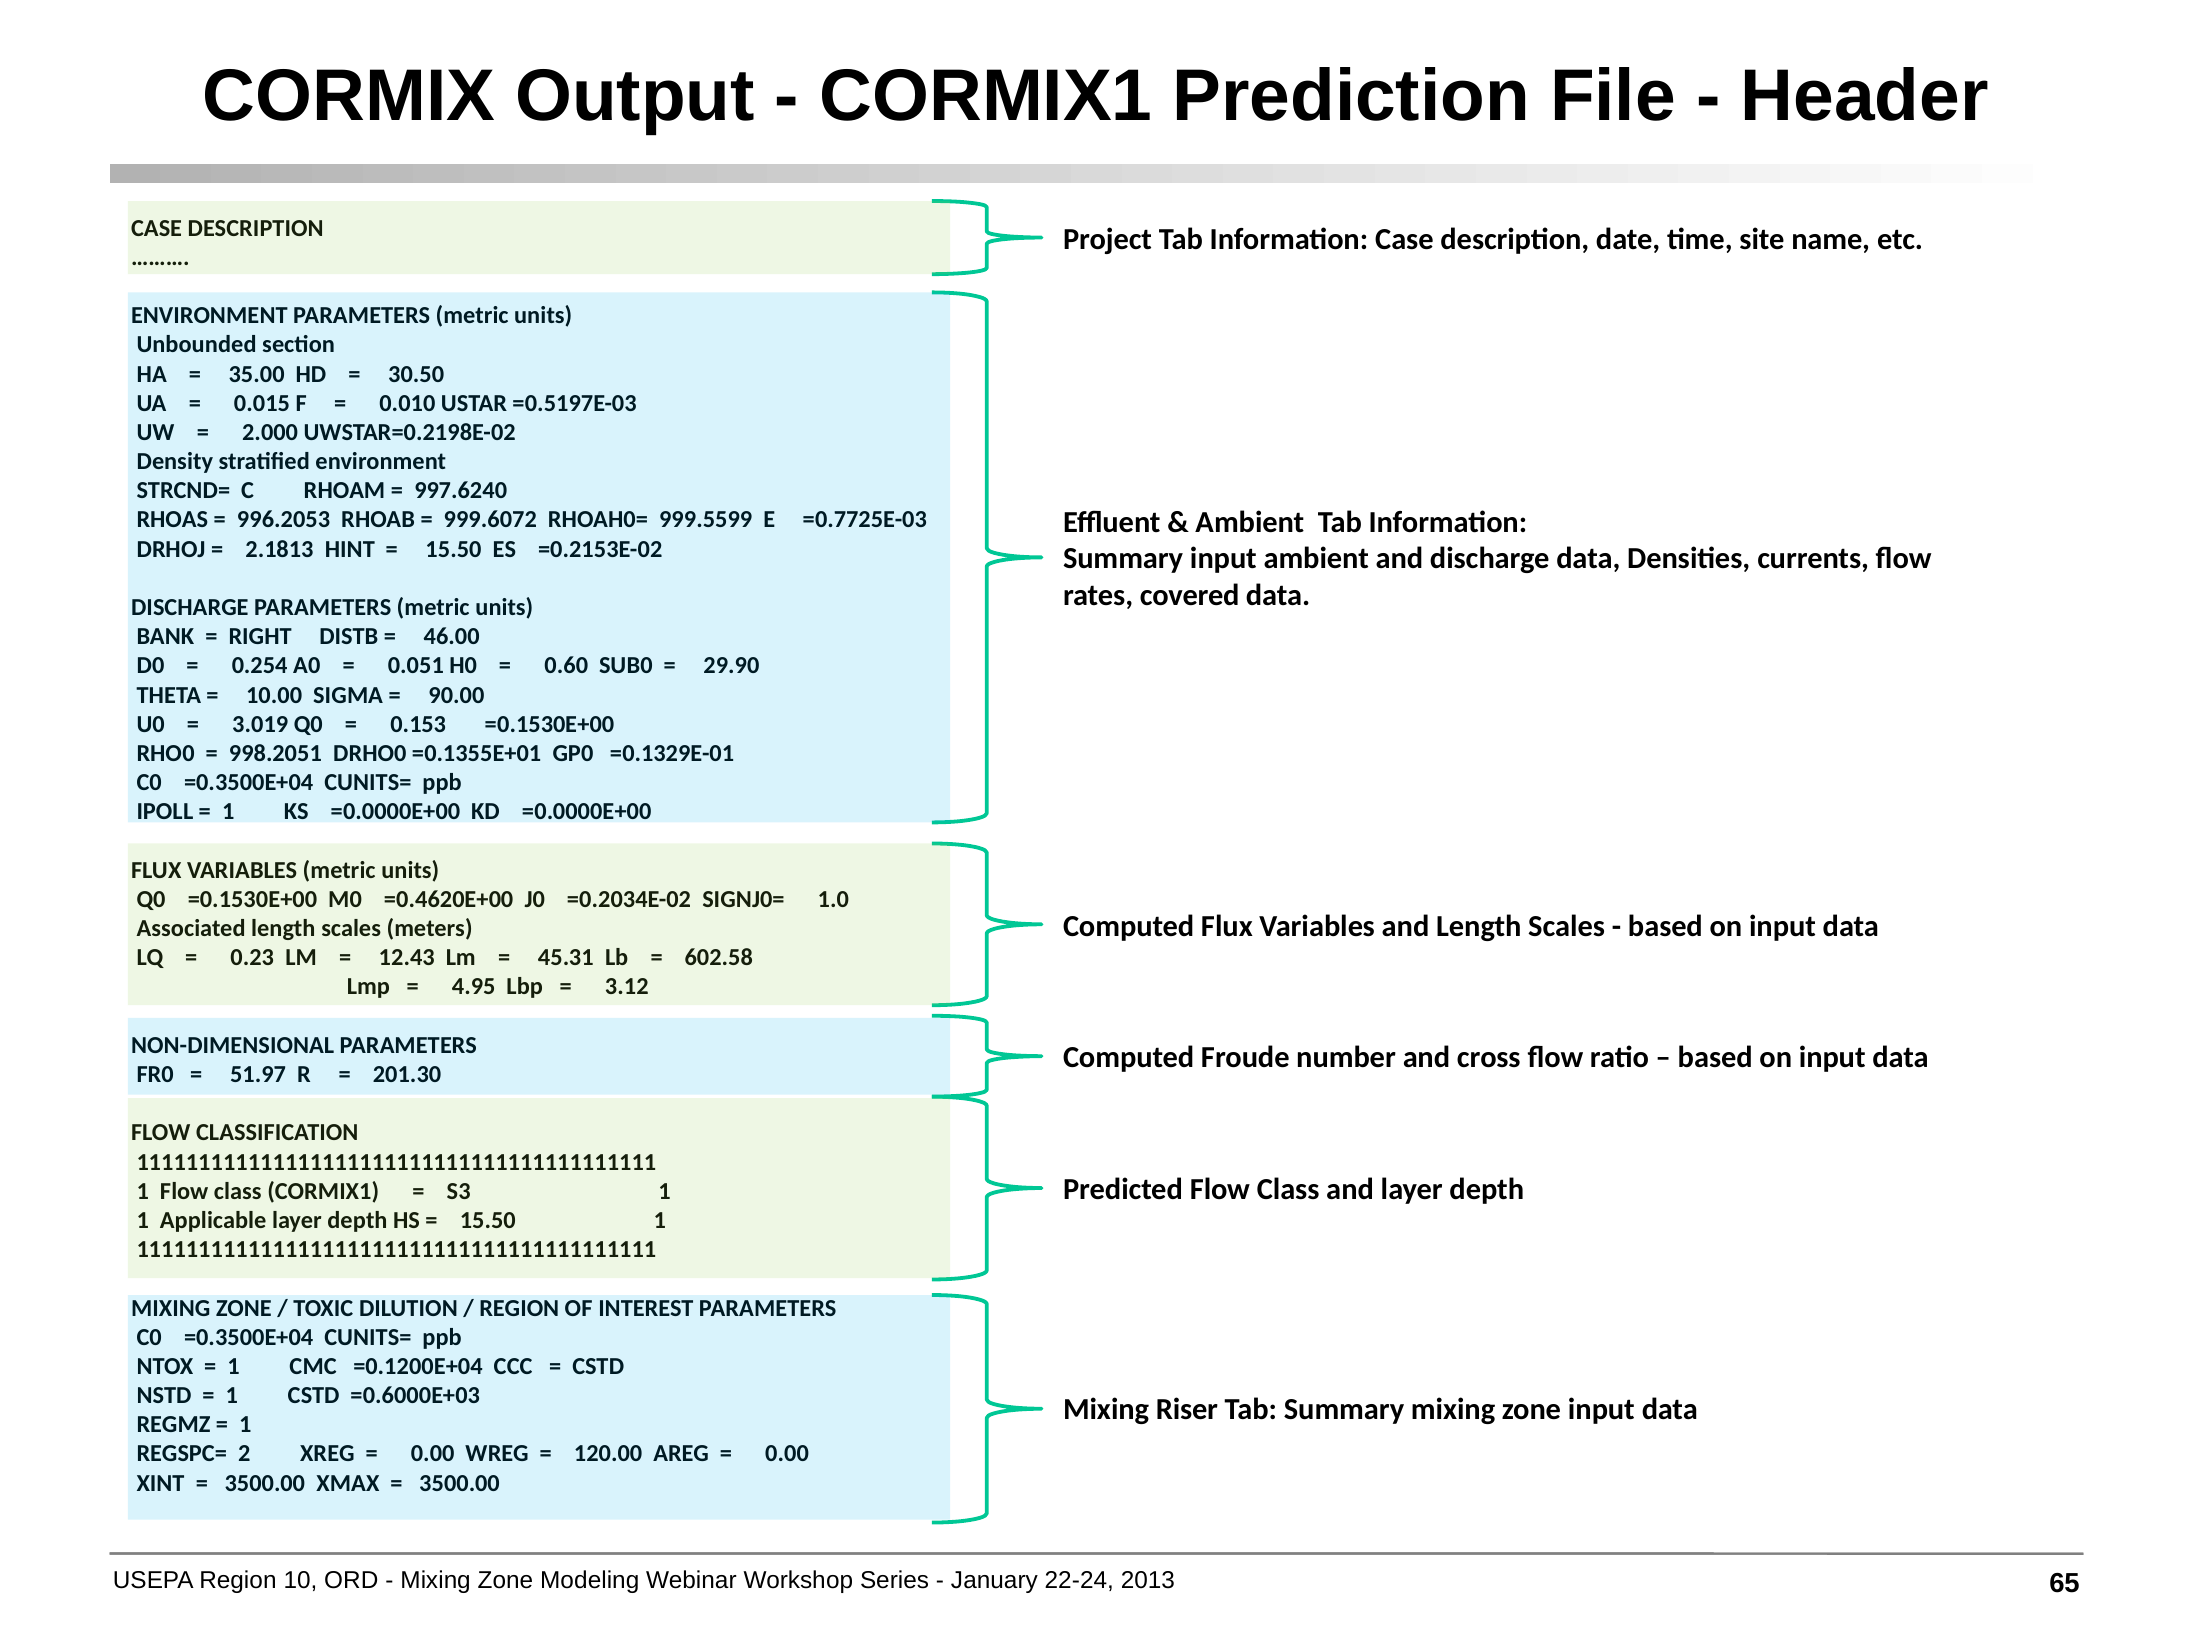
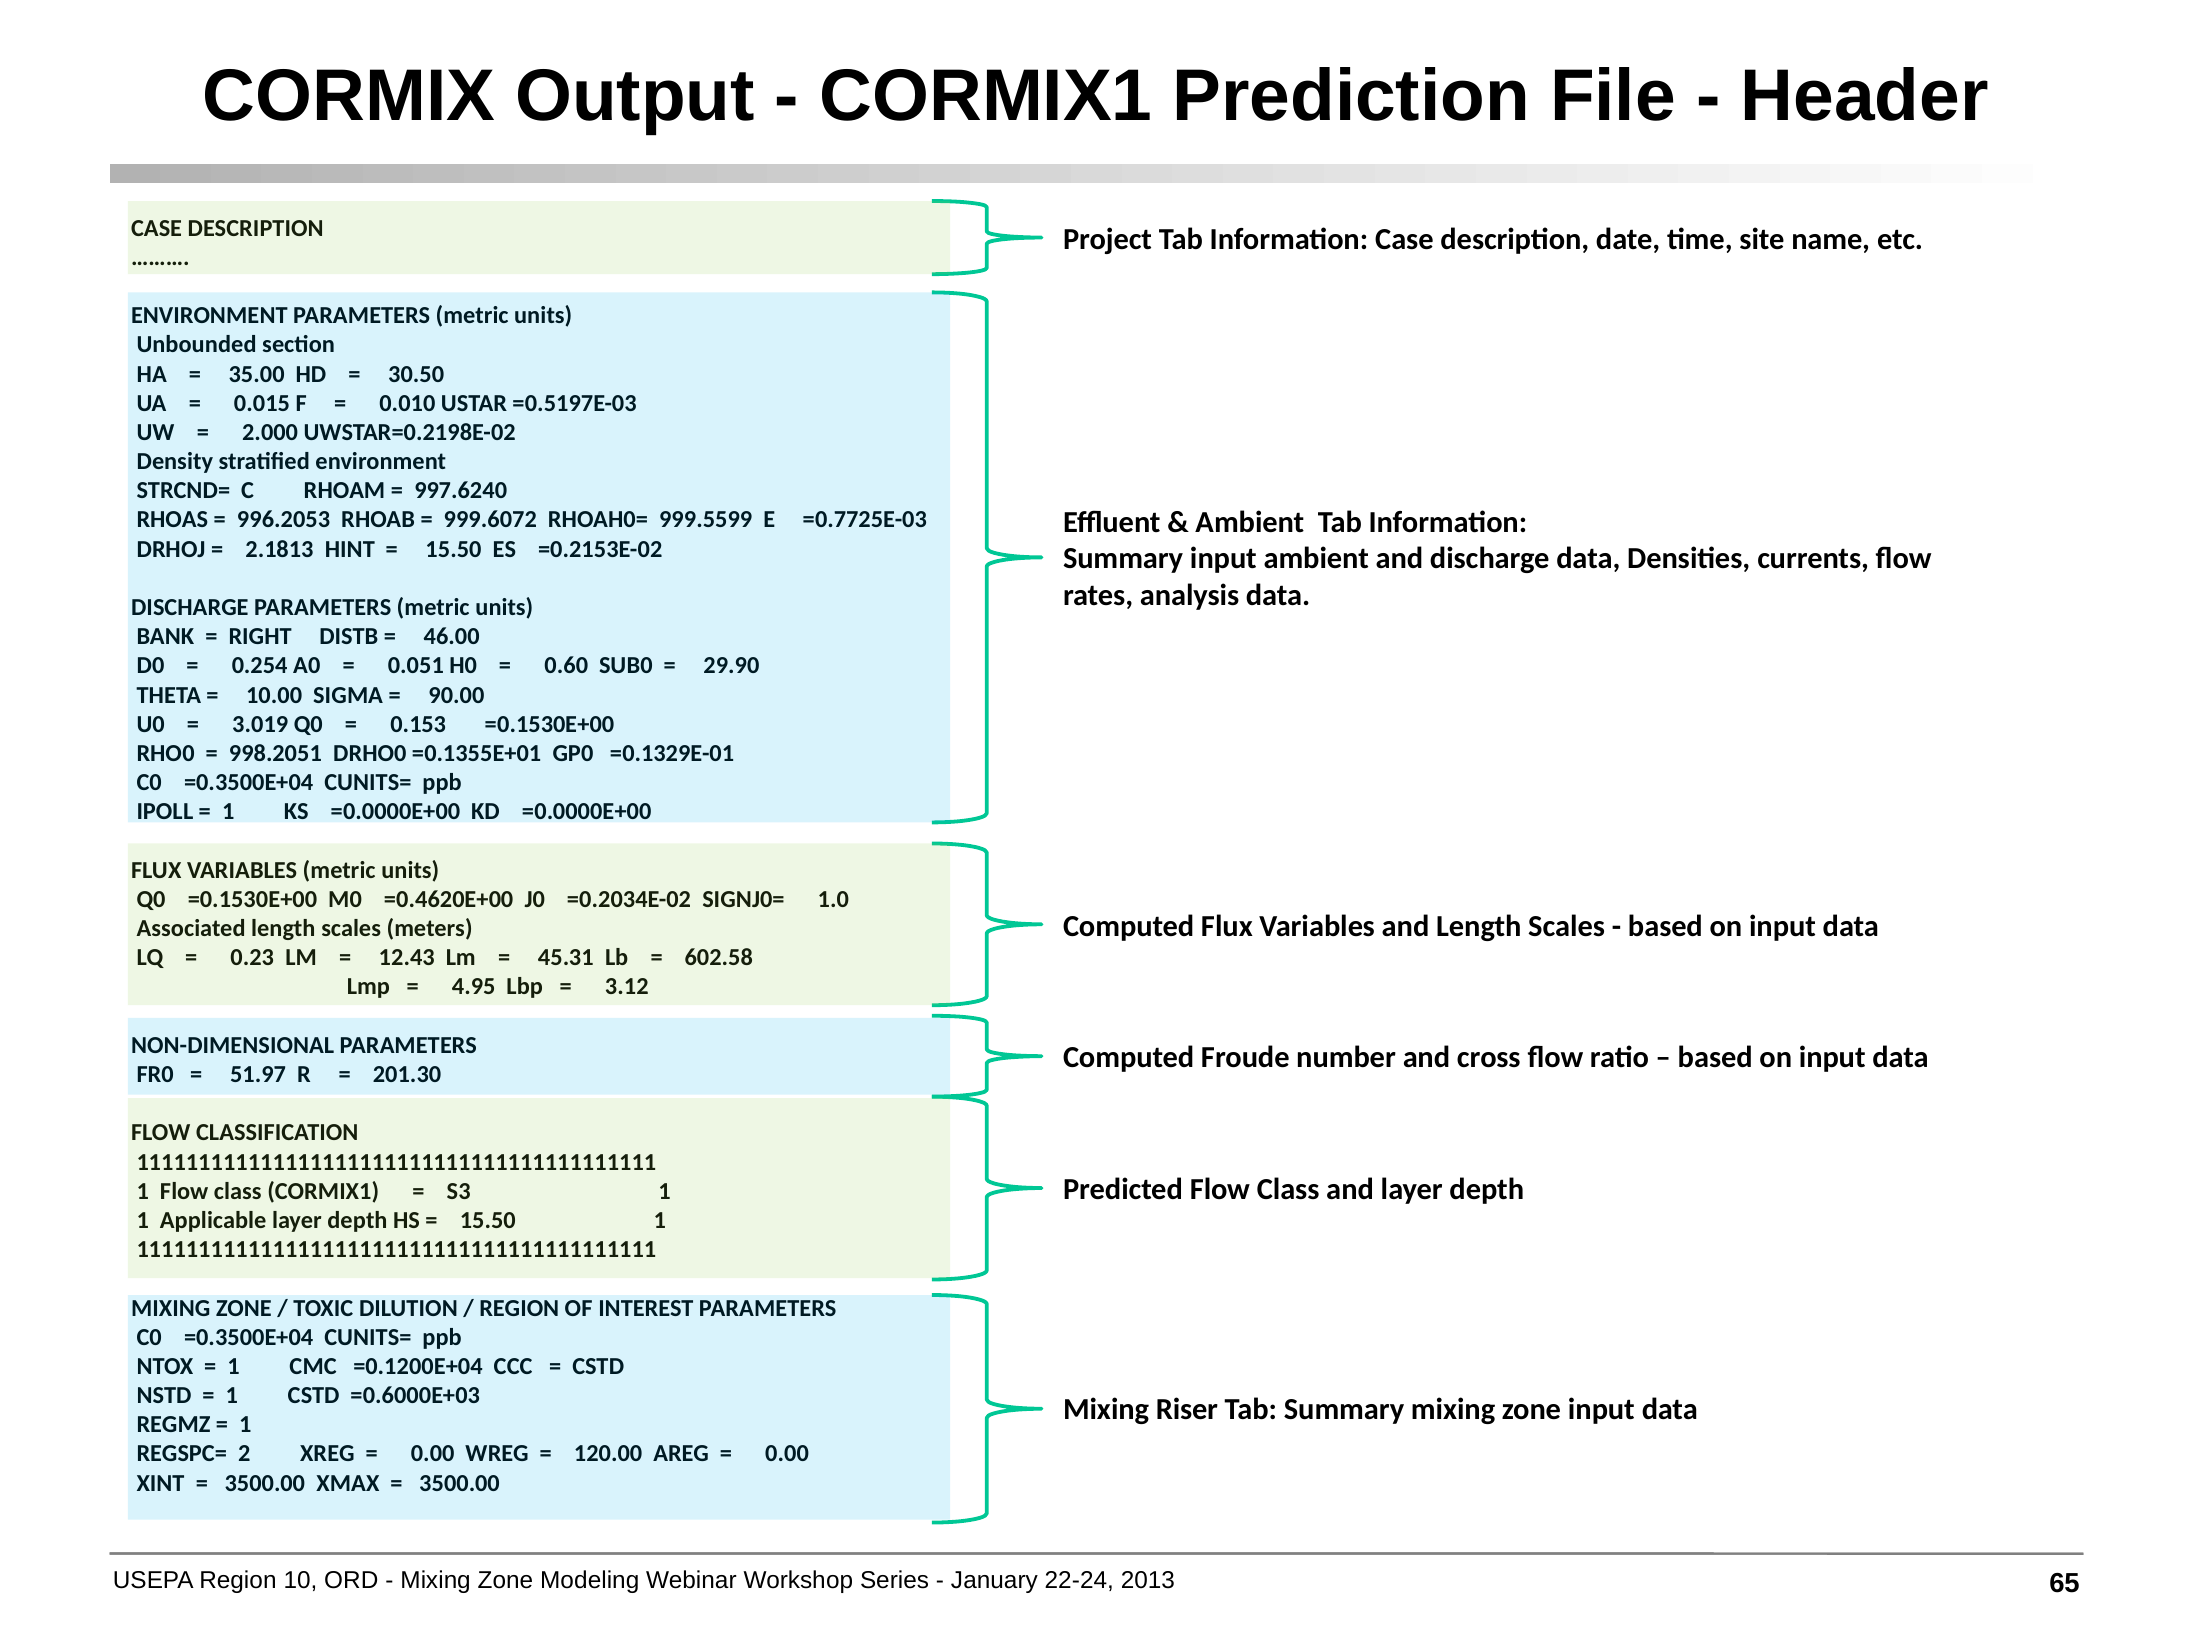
covered: covered -> analysis (1190, 595)
